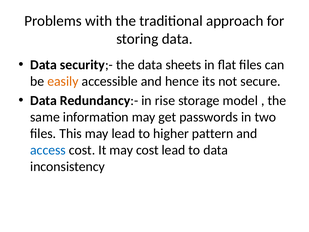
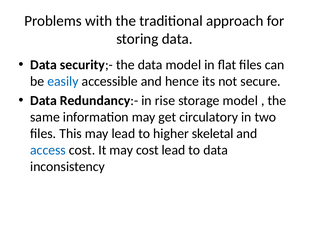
data sheets: sheets -> model (183, 65)
easily colour: orange -> blue (63, 81)
passwords: passwords -> circulatory (209, 117)
pattern: pattern -> skeletal (213, 134)
